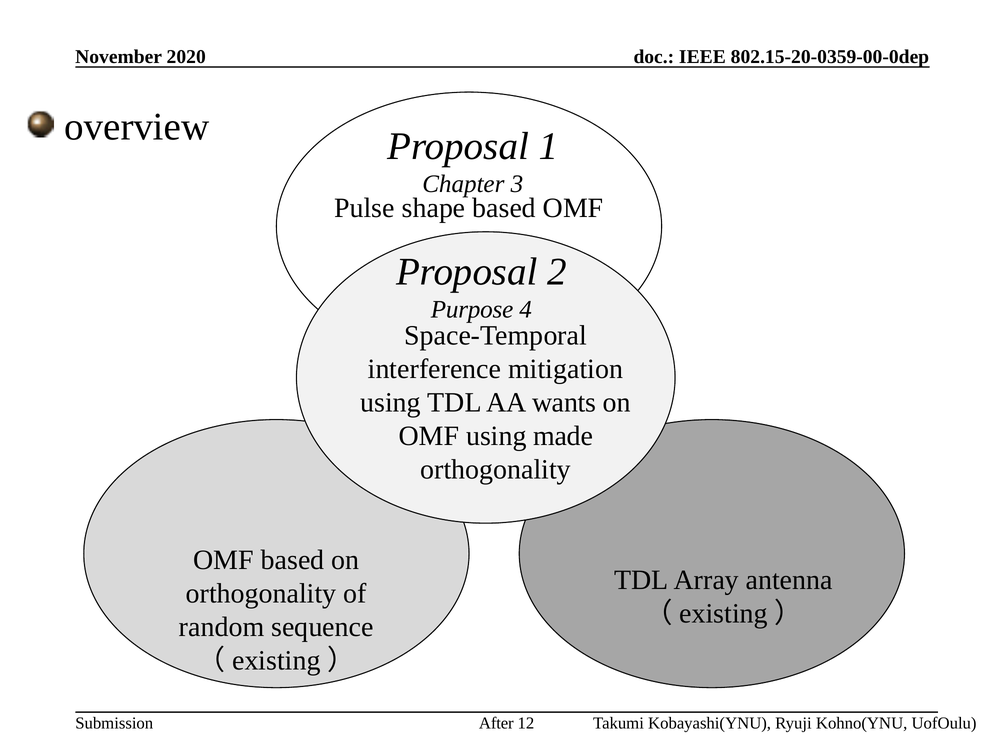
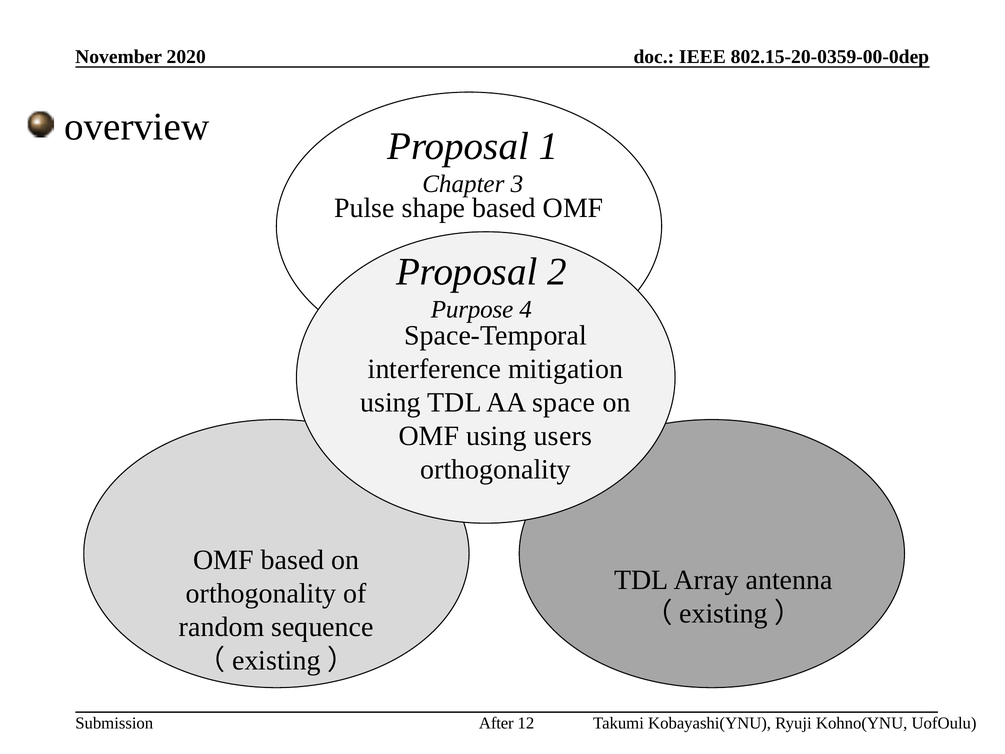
wants: wants -> space (564, 402)
made: made -> users (563, 436)
